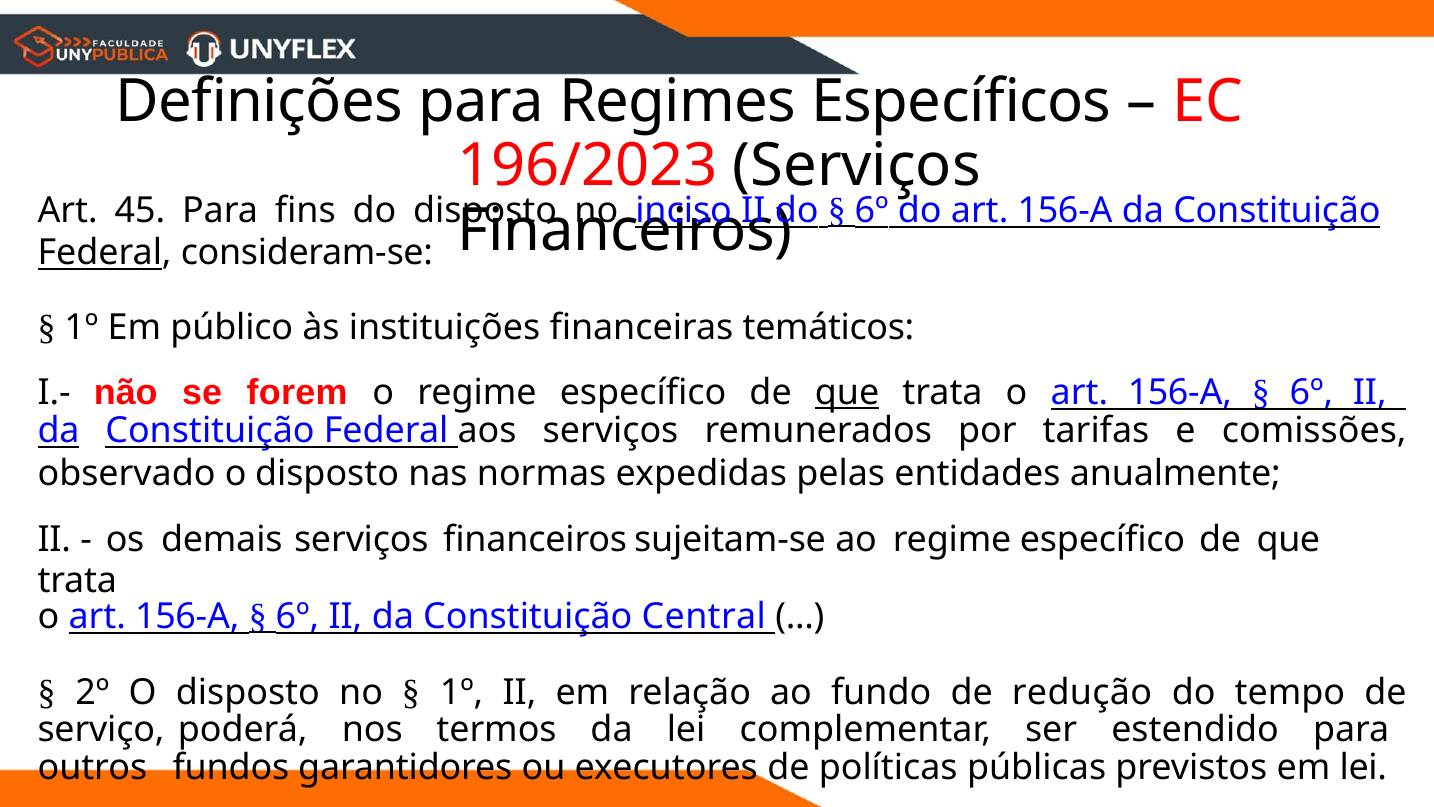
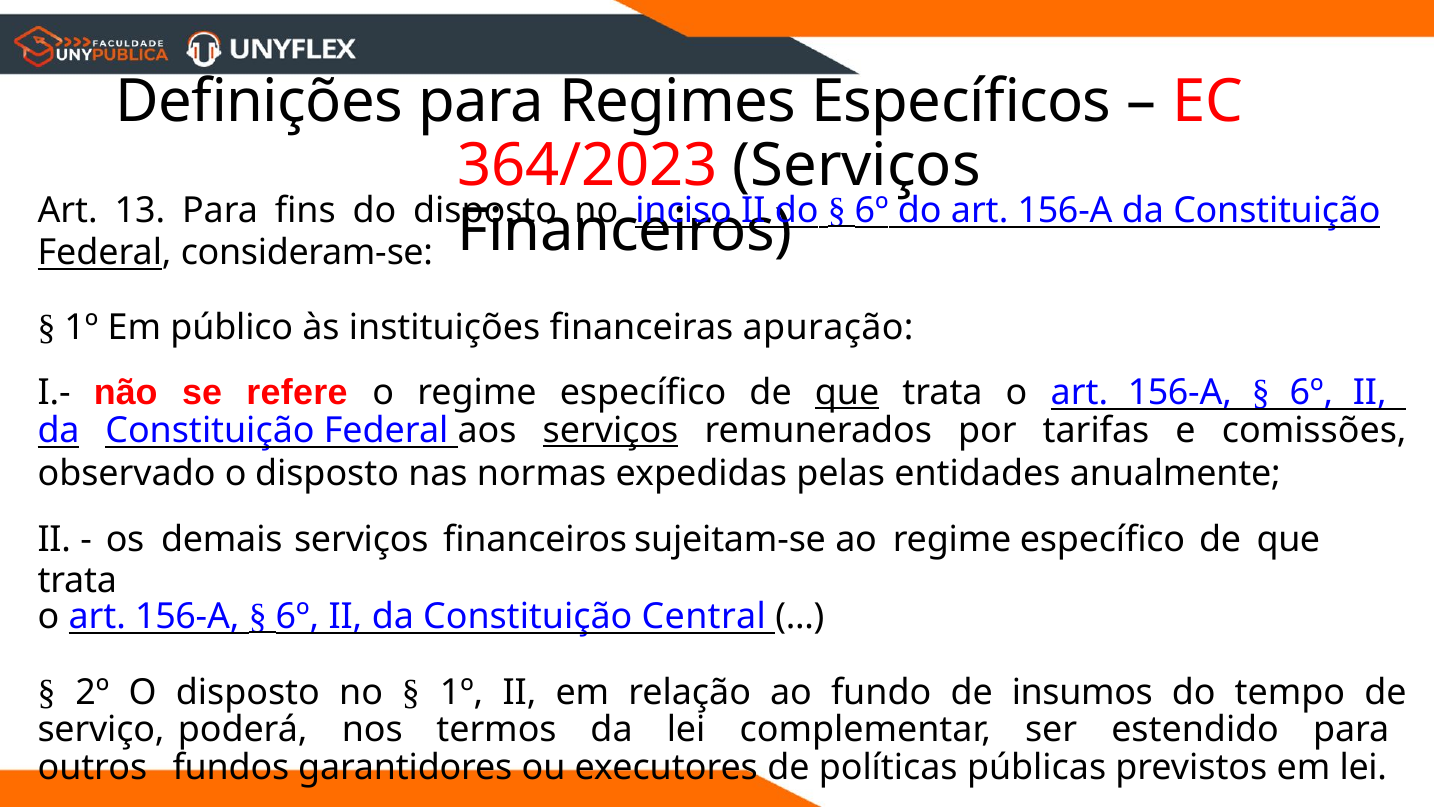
196/2023: 196/2023 -> 364/2023 (588, 166)
45: 45 -> 13 (140, 210)
temáticos: temáticos -> apuração (828, 328)
forem: forem -> refere (297, 393)
serviços underline: none -> present (611, 430)
redução: redução -> insumos (1082, 692)
